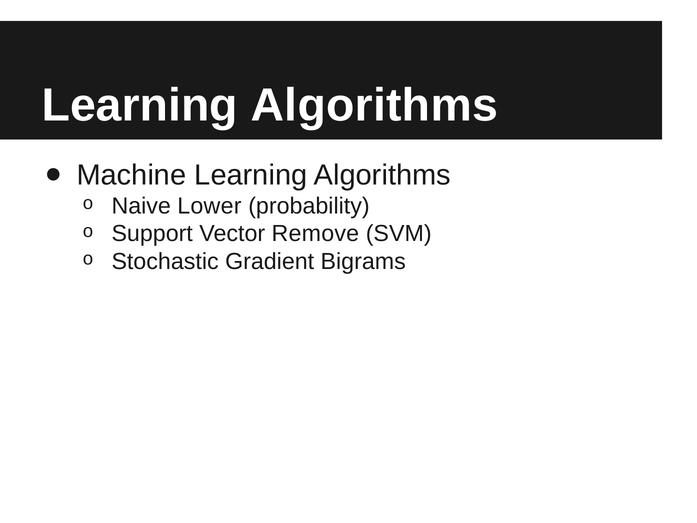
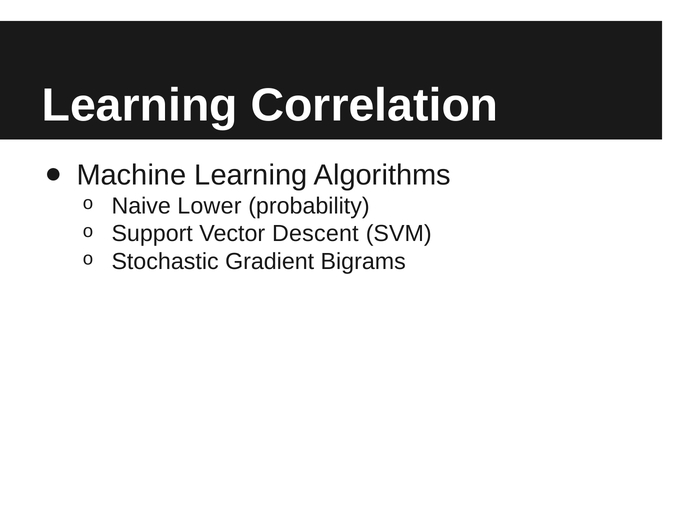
Algorithms: Algorithms -> Correlation (374, 105)
Remove: Remove -> Descent (315, 234)
